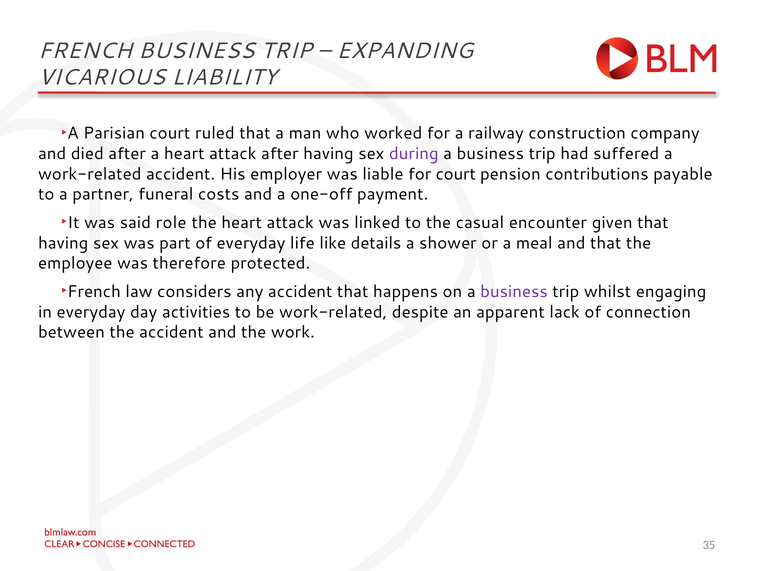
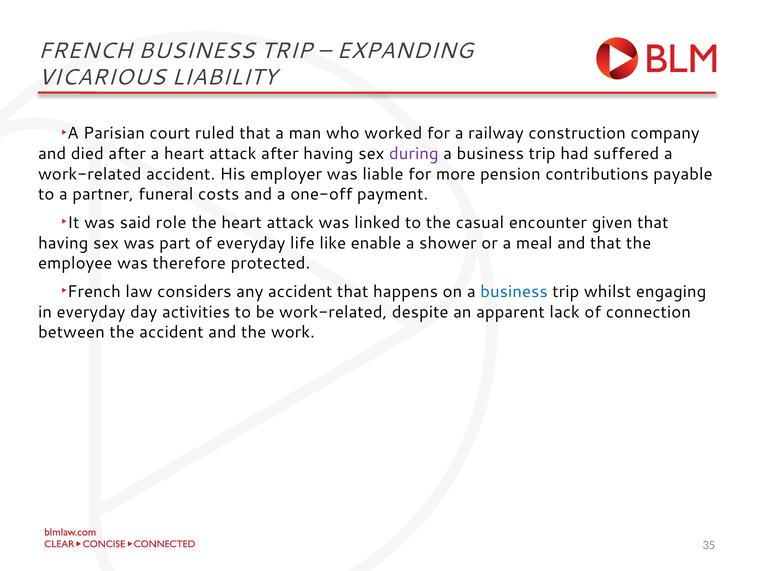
for court: court -> more (456, 174)
details: details -> enable (376, 243)
business colour: purple -> blue (514, 292)
